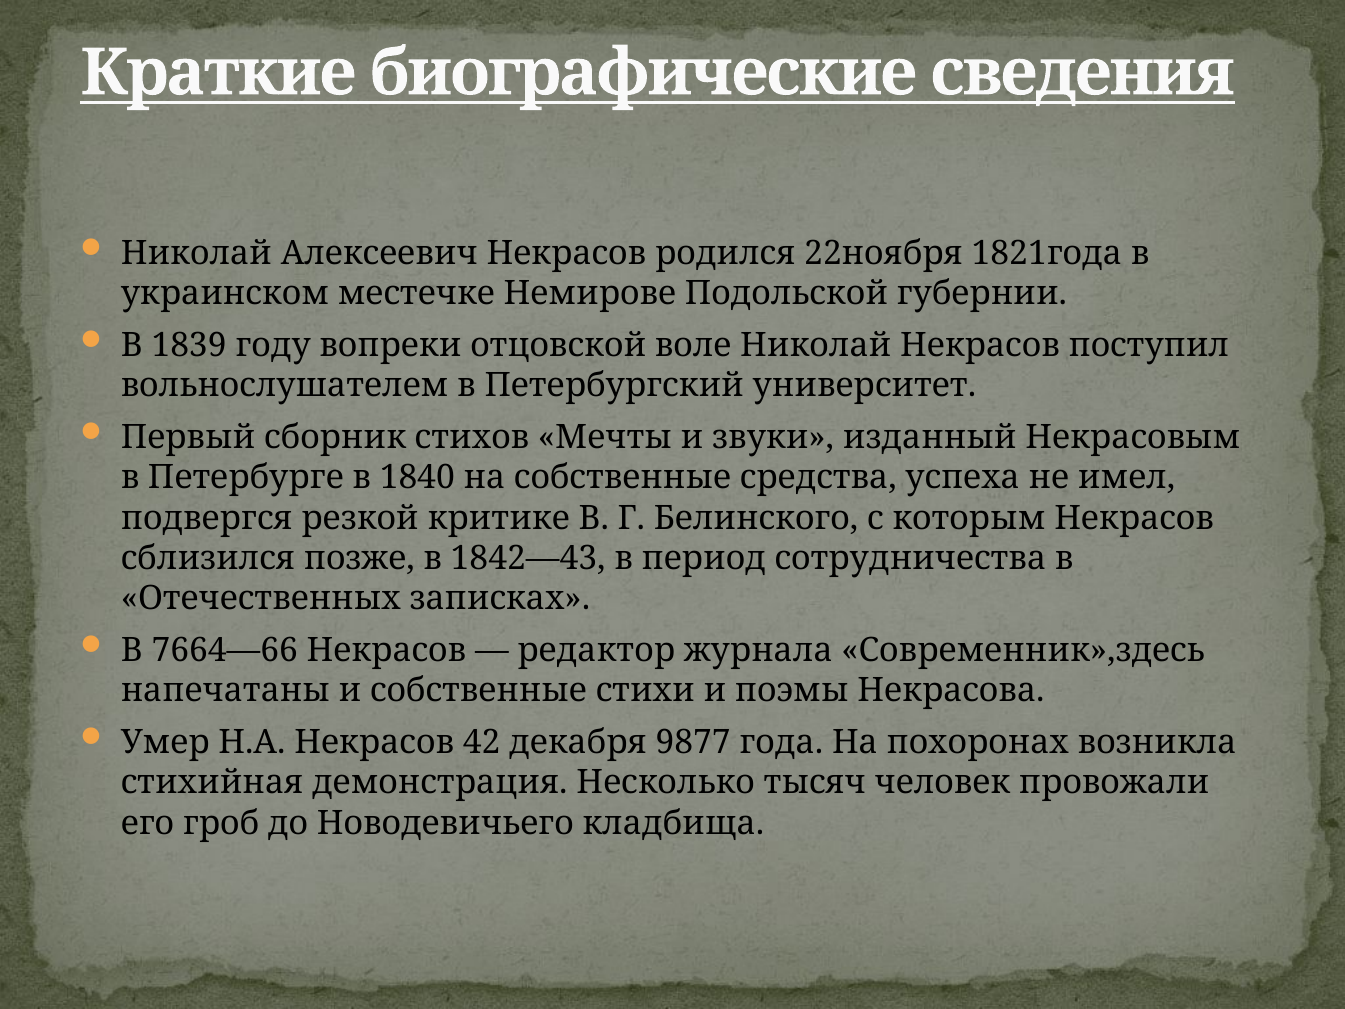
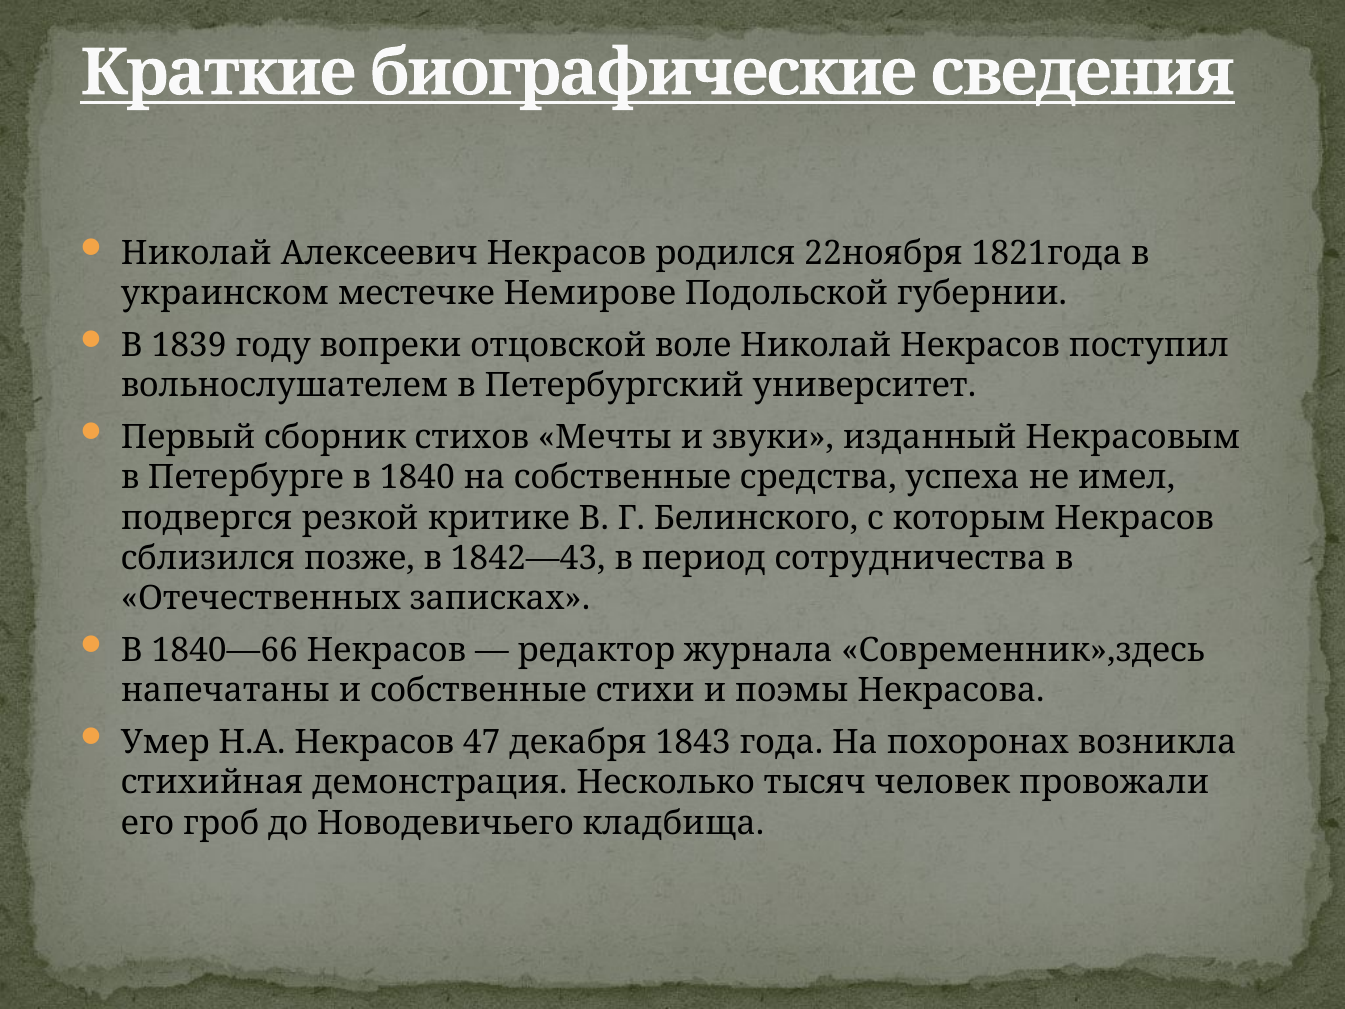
7664—66: 7664—66 -> 1840—66 (225, 650)
42: 42 -> 47 (482, 742)
9877: 9877 -> 1843 (693, 742)
